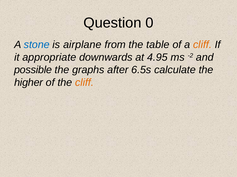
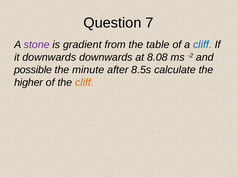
0: 0 -> 7 (149, 23)
stone colour: blue -> purple (37, 45)
airplane: airplane -> gradient (82, 45)
cliff colour: orange -> blue (202, 45)
it appropriate: appropriate -> downwards (49, 58)
4.95: 4.95 -> 8.08 (157, 58)
graphs: graphs -> minute (88, 70)
6.5s: 6.5s -> 8.5s (141, 70)
